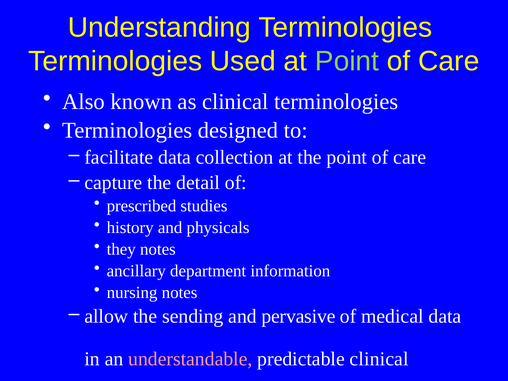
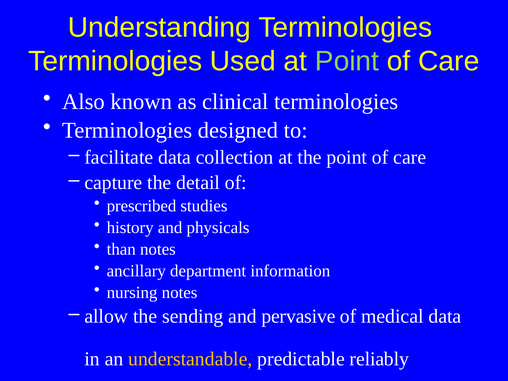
they: they -> than (121, 249)
understandable colour: pink -> yellow (190, 359)
predictable clinical: clinical -> reliably (379, 359)
